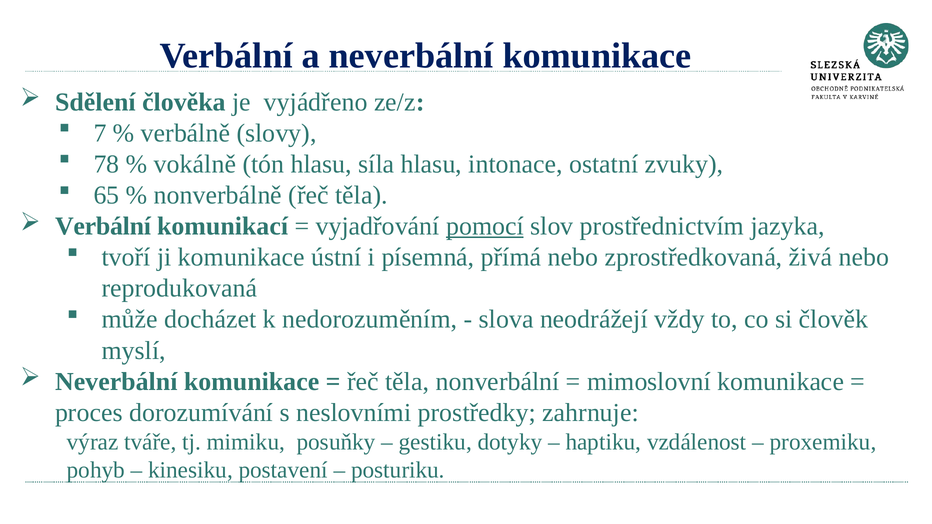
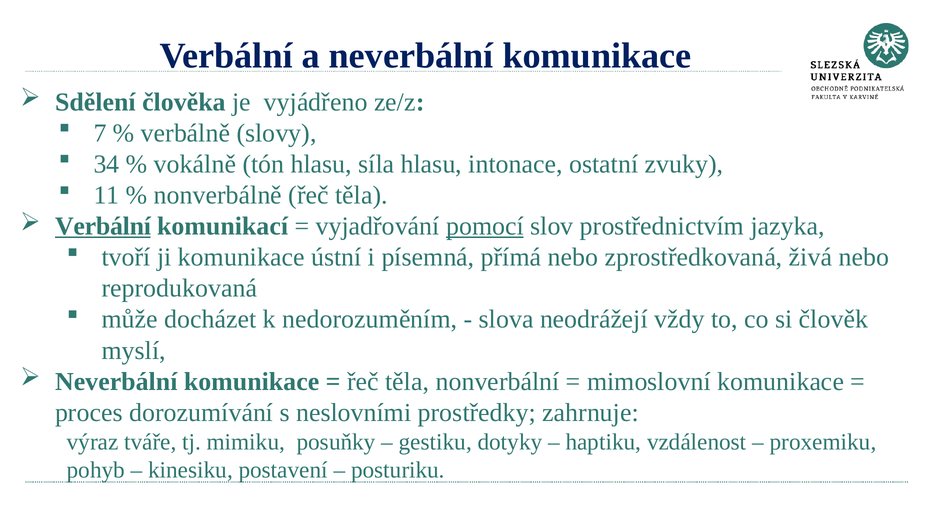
78: 78 -> 34 (106, 164)
65: 65 -> 11 (106, 195)
Verbální underline: none -> present (103, 226)
